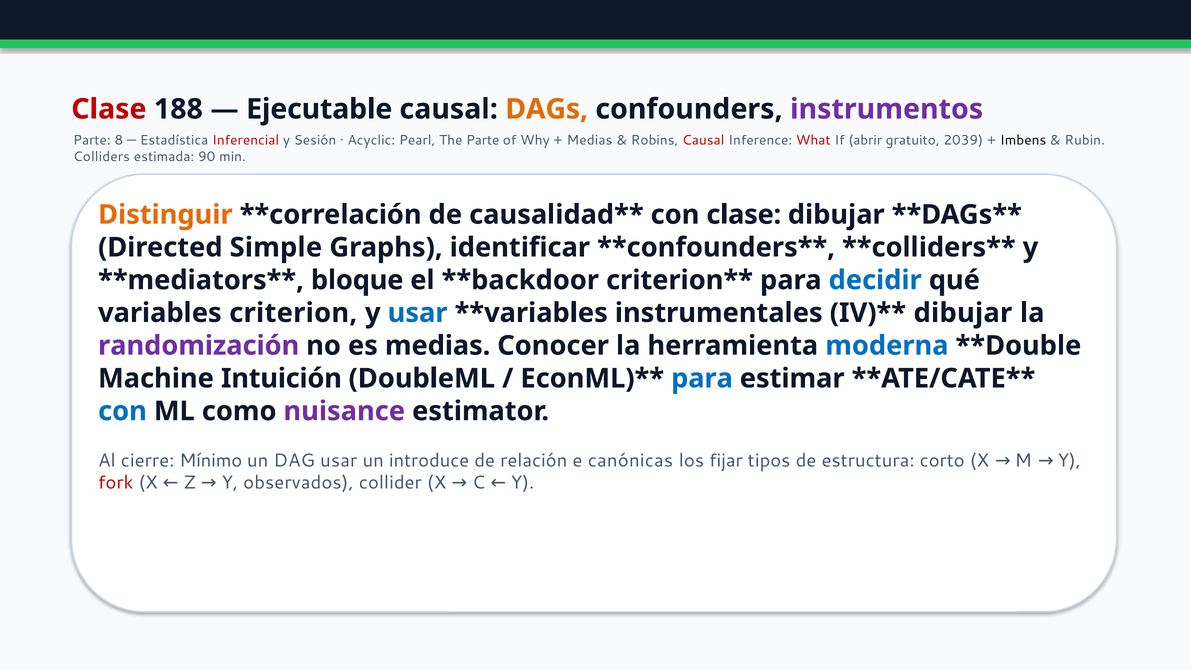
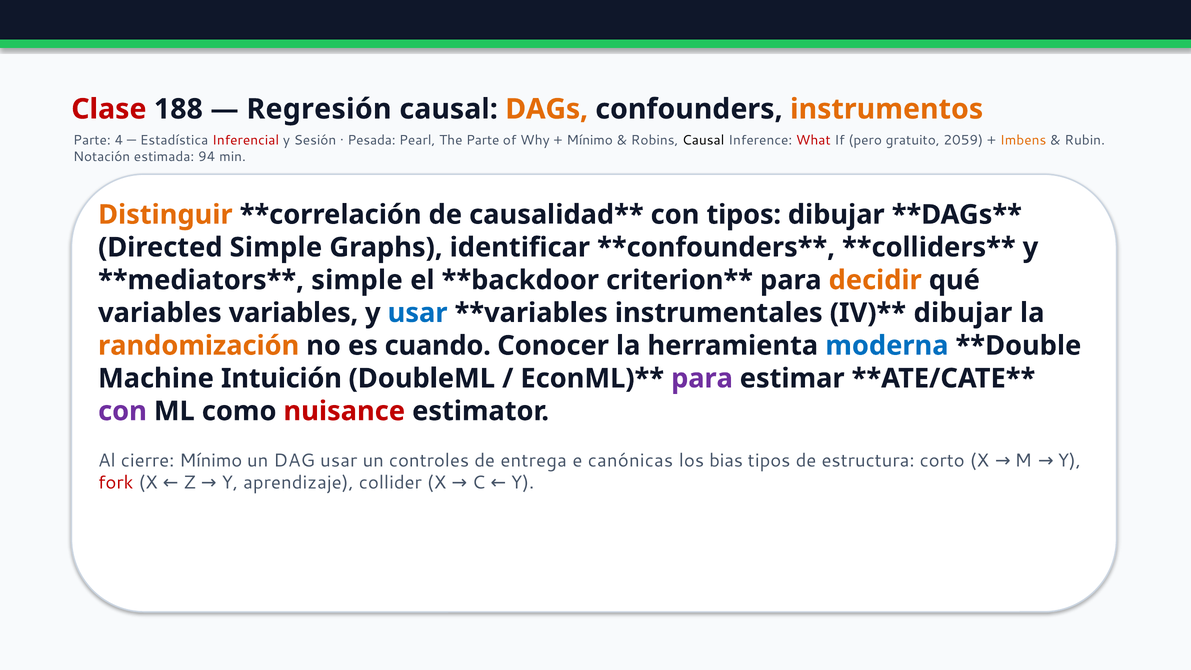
Ejecutable: Ejecutable -> Regresión (319, 109)
instrumentos colour: purple -> orange (887, 109)
8: 8 -> 4 (119, 140)
Acyclic: Acyclic -> Pesada (372, 140)
Medias: Medias -> Mínimo (590, 140)
Causal colour: red -> black (703, 140)
abrir: abrir -> pero (865, 140)
2039: 2039 -> 2059 (963, 140)
Imbens colour: black -> orange (1023, 140)
Colliders: Colliders -> Notación (102, 157)
90: 90 -> 94 (207, 157)
con clase: clase -> tipos (744, 215)
bloque: bloque -> simple (357, 280)
decidir colour: blue -> orange (875, 280)
variables criterion: criterion -> variables (294, 313)
randomización colour: purple -> orange (199, 346)
es medias: medias -> cuando (438, 346)
para colour: blue -> purple (702, 378)
con colour: blue -> purple (122, 411)
nuisance colour: purple -> red (344, 411)
introduce: introduce -> controles (429, 460)
relación: relación -> entrega (534, 460)
fijar: fijar -> bias (726, 460)
observados: observados -> aprendizaje (298, 483)
